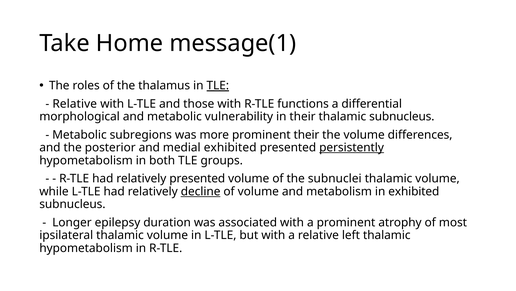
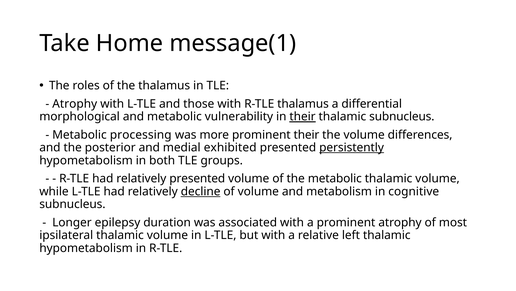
TLE underline: present -> none (218, 86)
Relative: Relative -> Atrophy (75, 104)
R-TLE functions: functions -> thalamus (303, 104)
their underline: none -> present (303, 116)
subregions: subregions -> processing (141, 135)
the subnuclei: subnuclei -> metabolic (335, 178)
in exhibited: exhibited -> cognitive (414, 191)
